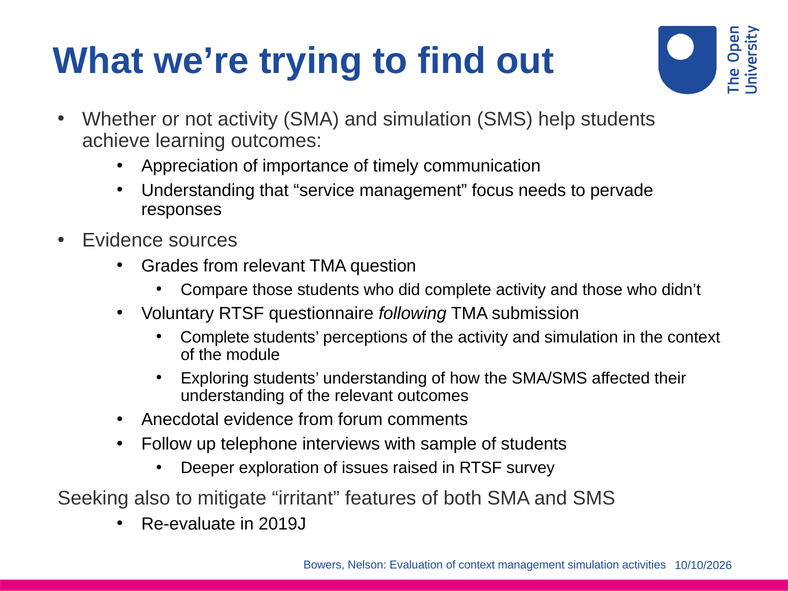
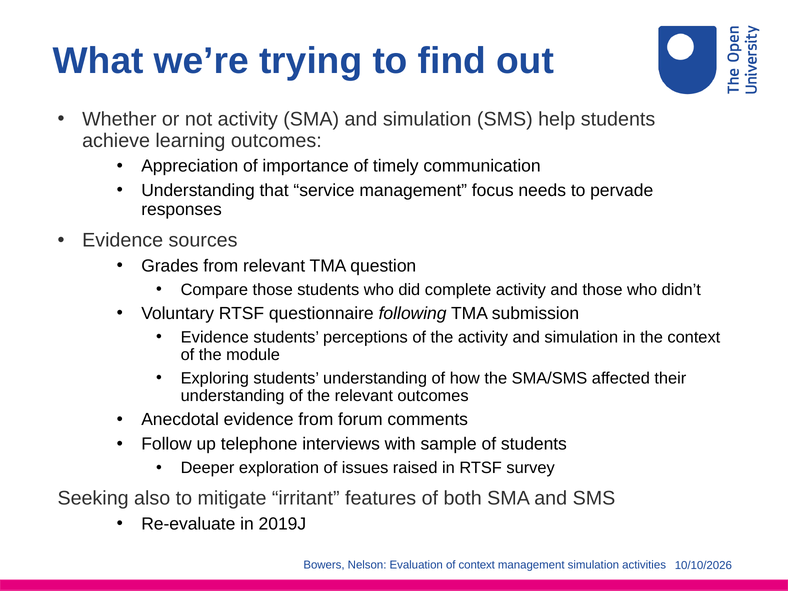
Complete: Complete -> Evidence (215, 337)
